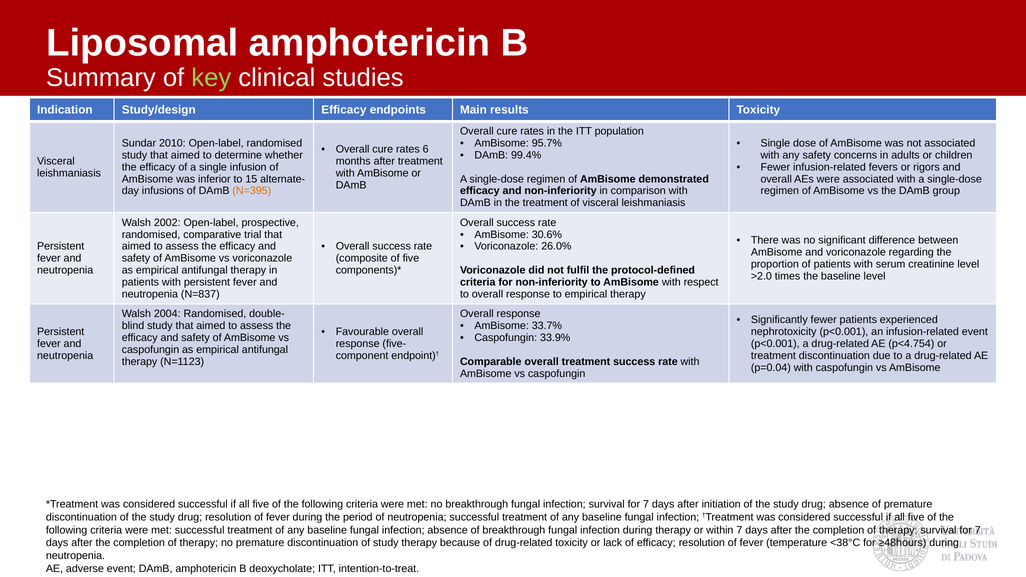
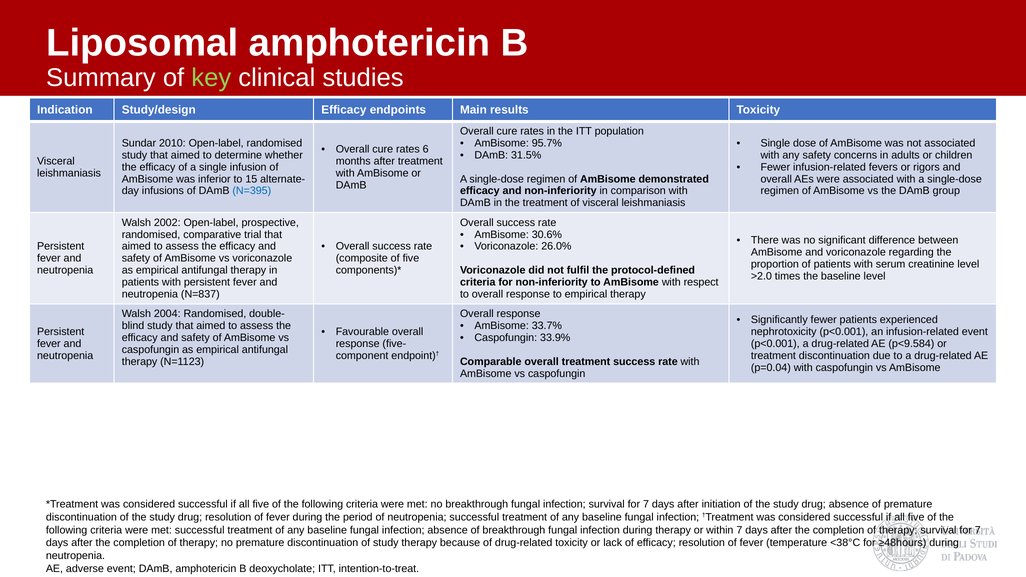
99.4%: 99.4% -> 31.5% (526, 155)
N=395 colour: orange -> blue (252, 191)
p<4.754: p<4.754 -> p<9.584 (911, 344)
